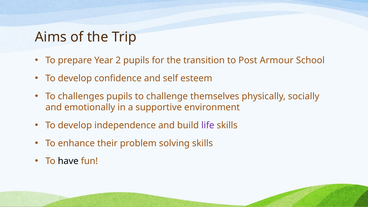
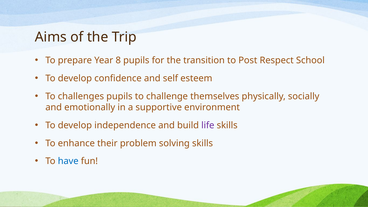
2: 2 -> 8 (118, 60)
Armour: Armour -> Respect (277, 60)
have colour: black -> blue (68, 161)
